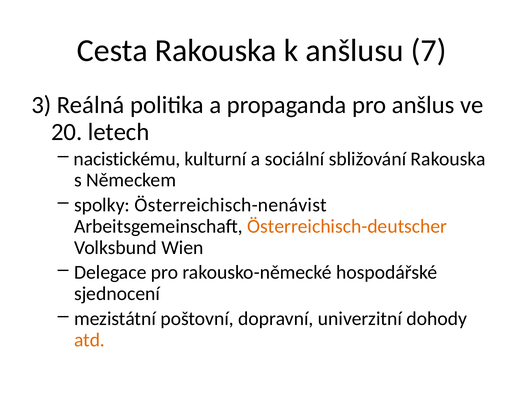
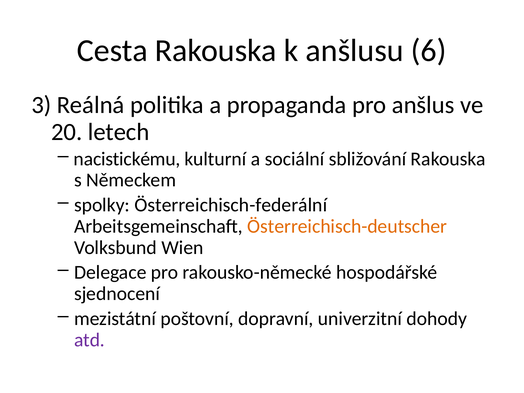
7: 7 -> 6 (429, 51)
Österreichisch-nenávist: Österreichisch-nenávist -> Österreichisch-federální (231, 205)
atd colour: orange -> purple (89, 340)
